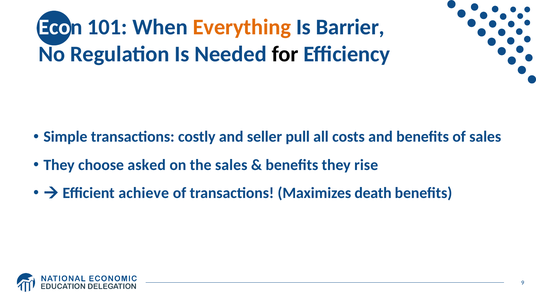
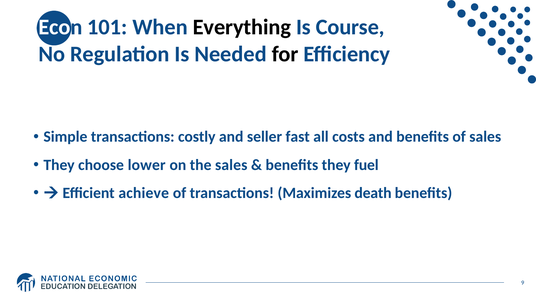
Everything colour: orange -> black (242, 27)
Barrier: Barrier -> Course (350, 27)
pull: pull -> fast (298, 137)
asked: asked -> lower (147, 165)
rise: rise -> fuel (366, 165)
